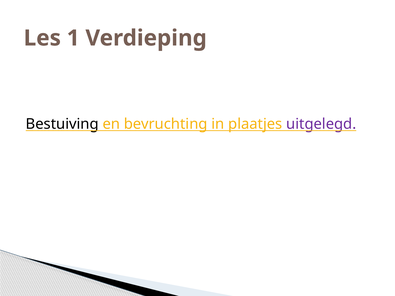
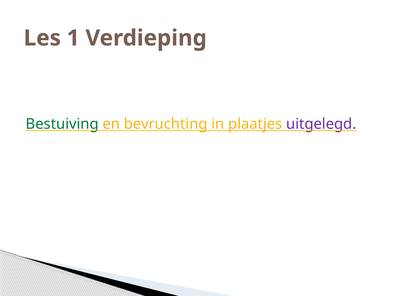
Bestuiving colour: black -> green (62, 124)
